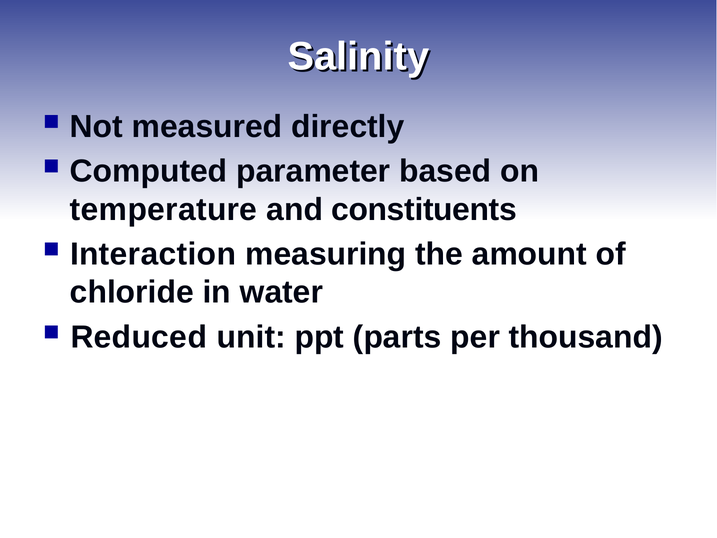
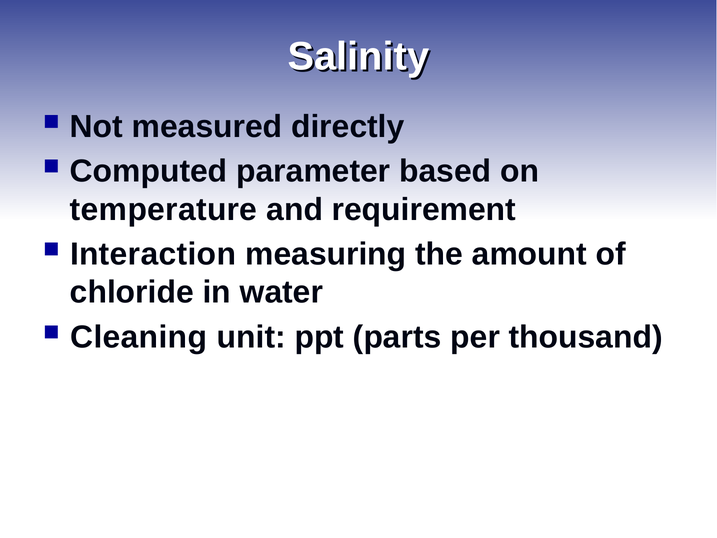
constituents: constituents -> requirement (424, 209)
Reduced: Reduced -> Cleaning (139, 337)
